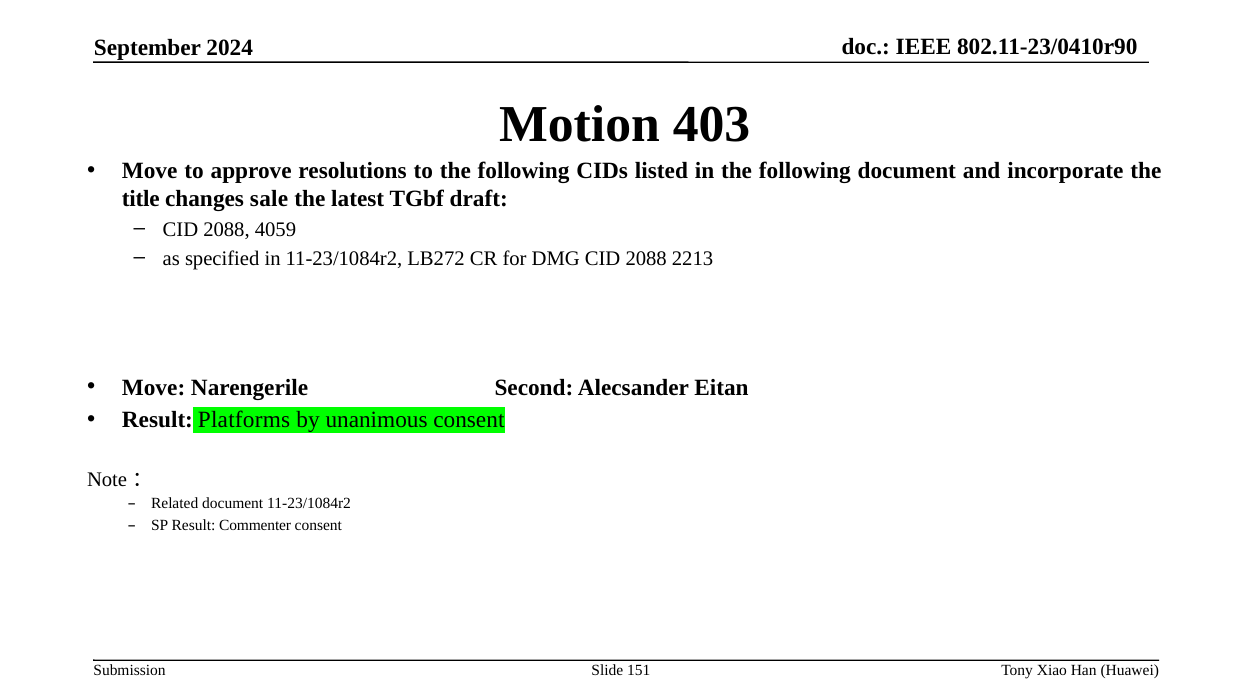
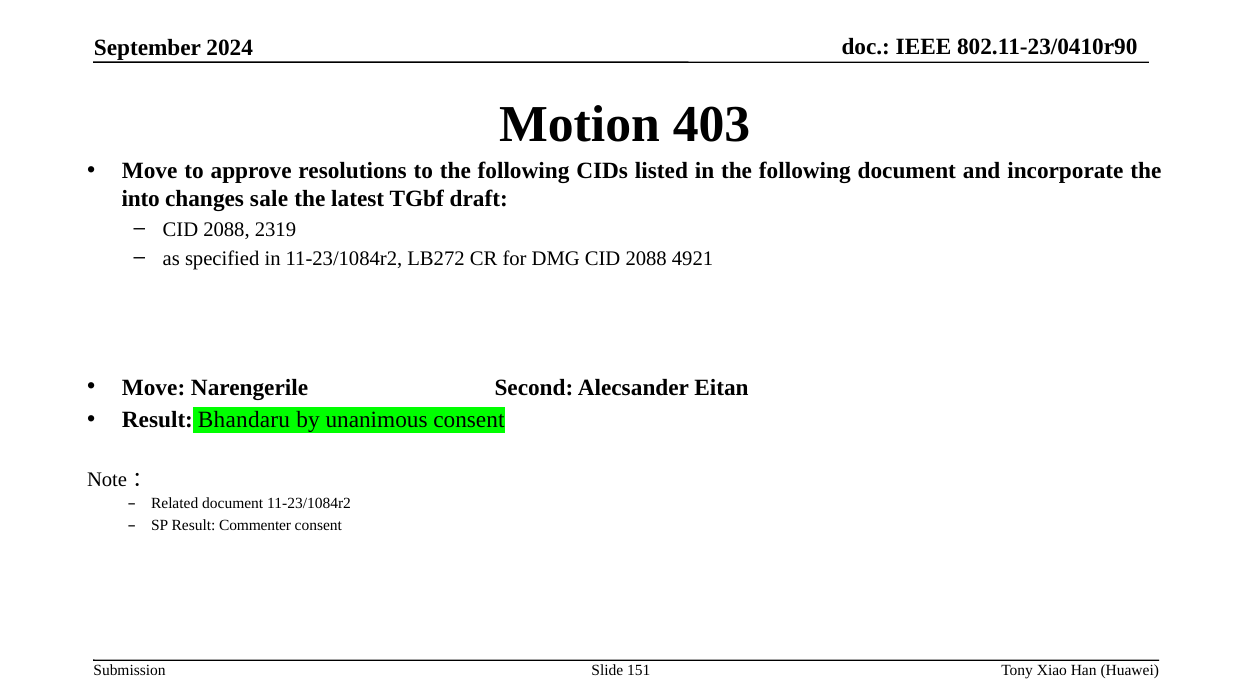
title: title -> into (141, 199)
4059: 4059 -> 2319 (275, 229)
2213: 2213 -> 4921 (693, 258)
Platforms: Platforms -> Bhandaru (244, 420)
